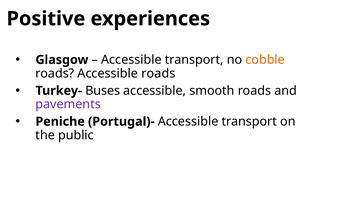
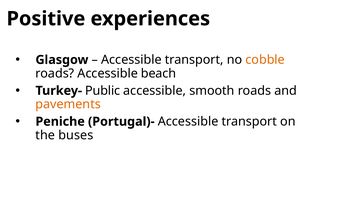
Accessible roads: roads -> beach (158, 73)
Buses: Buses -> Public (103, 91)
pavements colour: purple -> orange (68, 104)
public: public -> buses (76, 135)
